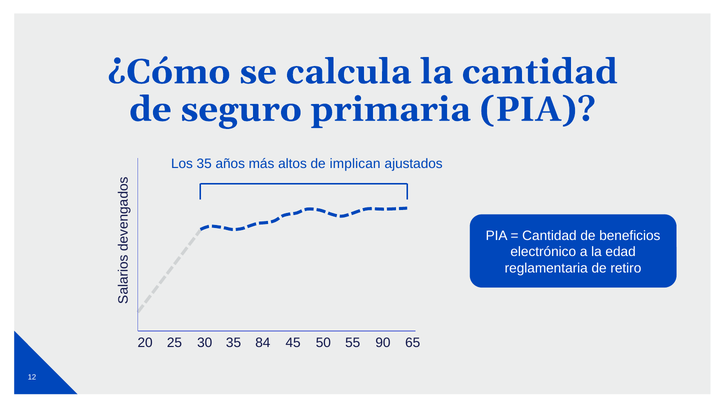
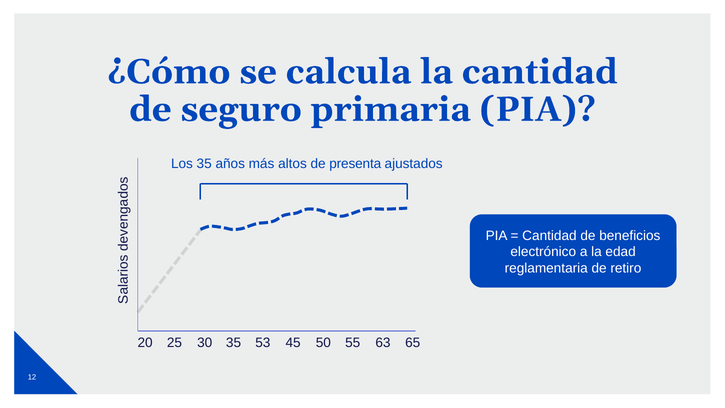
implican: implican -> presenta (355, 164)
84: 84 -> 53 (263, 343)
90: 90 -> 63 (383, 343)
